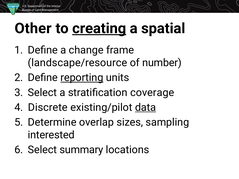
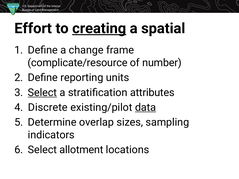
Other: Other -> Effort (33, 28)
landscape/resource: landscape/resource -> complicate/resource (78, 63)
reporting underline: present -> none (82, 78)
Select underline: none -> present (42, 93)
coverage: coverage -> attributes (152, 93)
interested: interested -> indicators (51, 135)
summary: summary -> allotment (81, 150)
